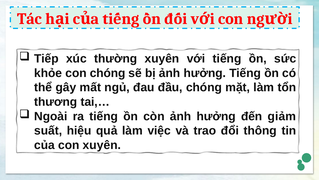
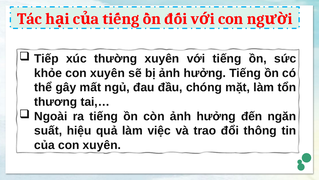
khỏe con chóng: chóng -> xuyên (108, 73)
giảm: giảm -> ngăn (282, 116)
